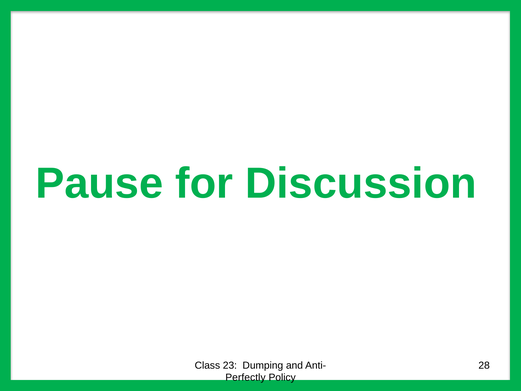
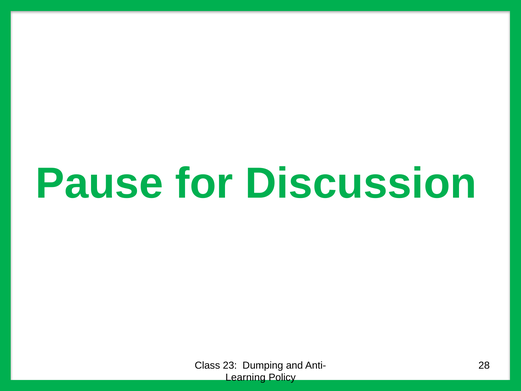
Perfectly: Perfectly -> Learning (245, 377)
